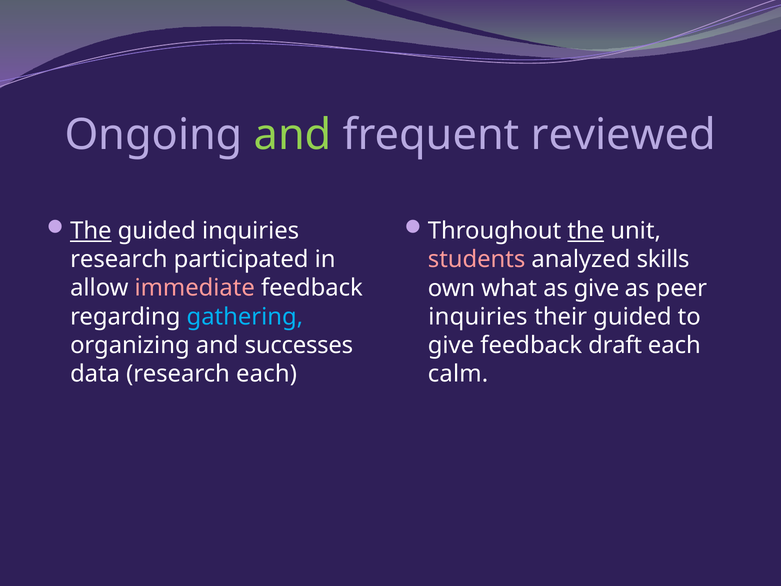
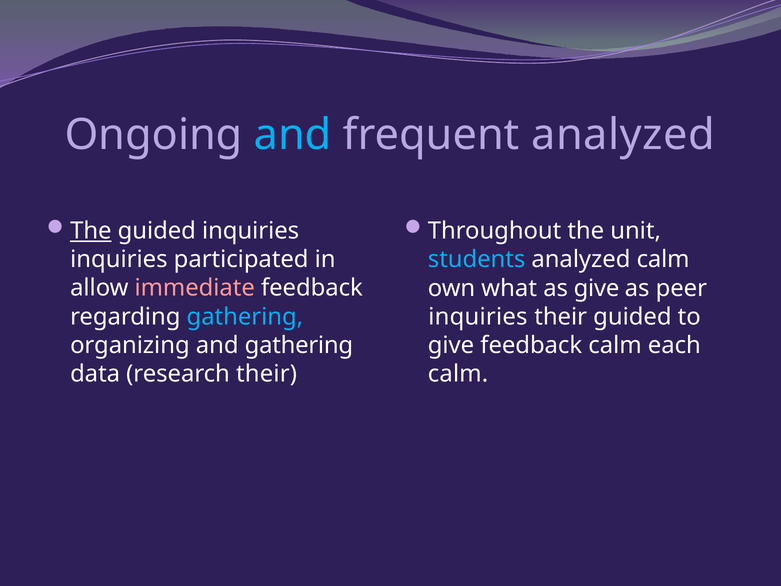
and colour: light green -> light blue (293, 135)
frequent reviewed: reviewed -> analyzed (623, 135)
the underline: present -> none (586, 231)
research: research -> inquiries (119, 259)
students colour: pink -> light blue (477, 259)
analyzed skills: skills -> calm (663, 259)
and successes: successes -> gathering (299, 345)
feedback draft: draft -> calm (615, 345)
research each: each -> their (267, 374)
